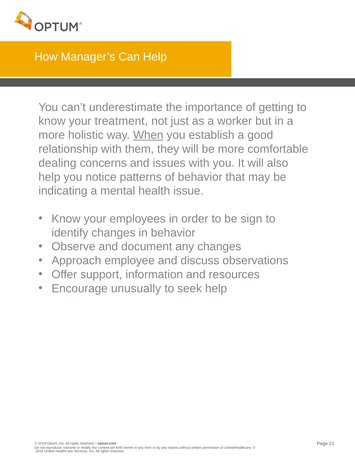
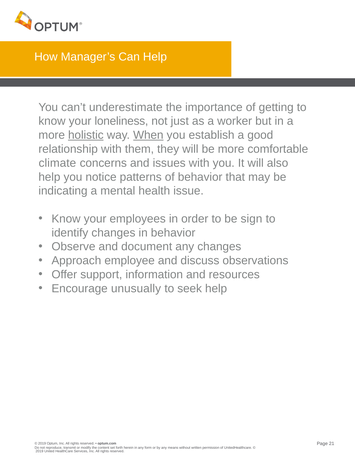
treatment: treatment -> loneliness (121, 121)
holistic underline: none -> present (86, 135)
dealing: dealing -> climate (57, 163)
